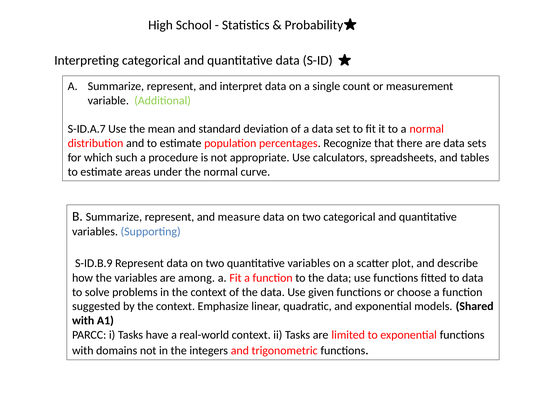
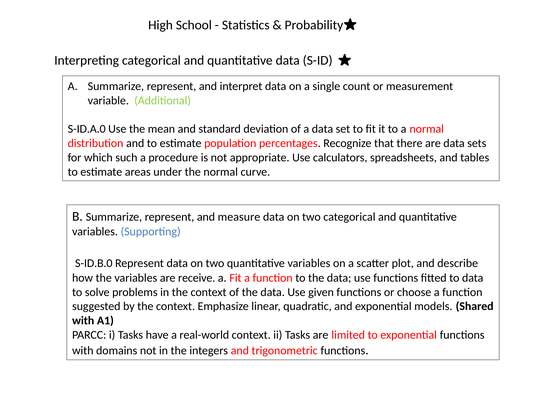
S-ID.A.7: S-ID.A.7 -> S-ID.A.0 (87, 129)
S-ID.B.9: S-ID.B.9 -> S-ID.B.0 (94, 264)
among: among -> receive (197, 278)
